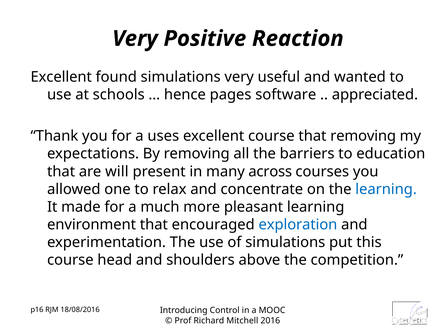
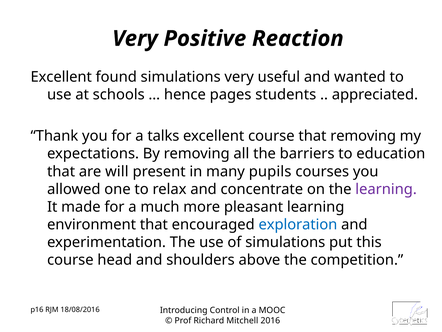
software: software -> students (286, 95)
uses: uses -> talks (163, 136)
across: across -> pupils (270, 171)
learning colour: blue -> purple (386, 189)
